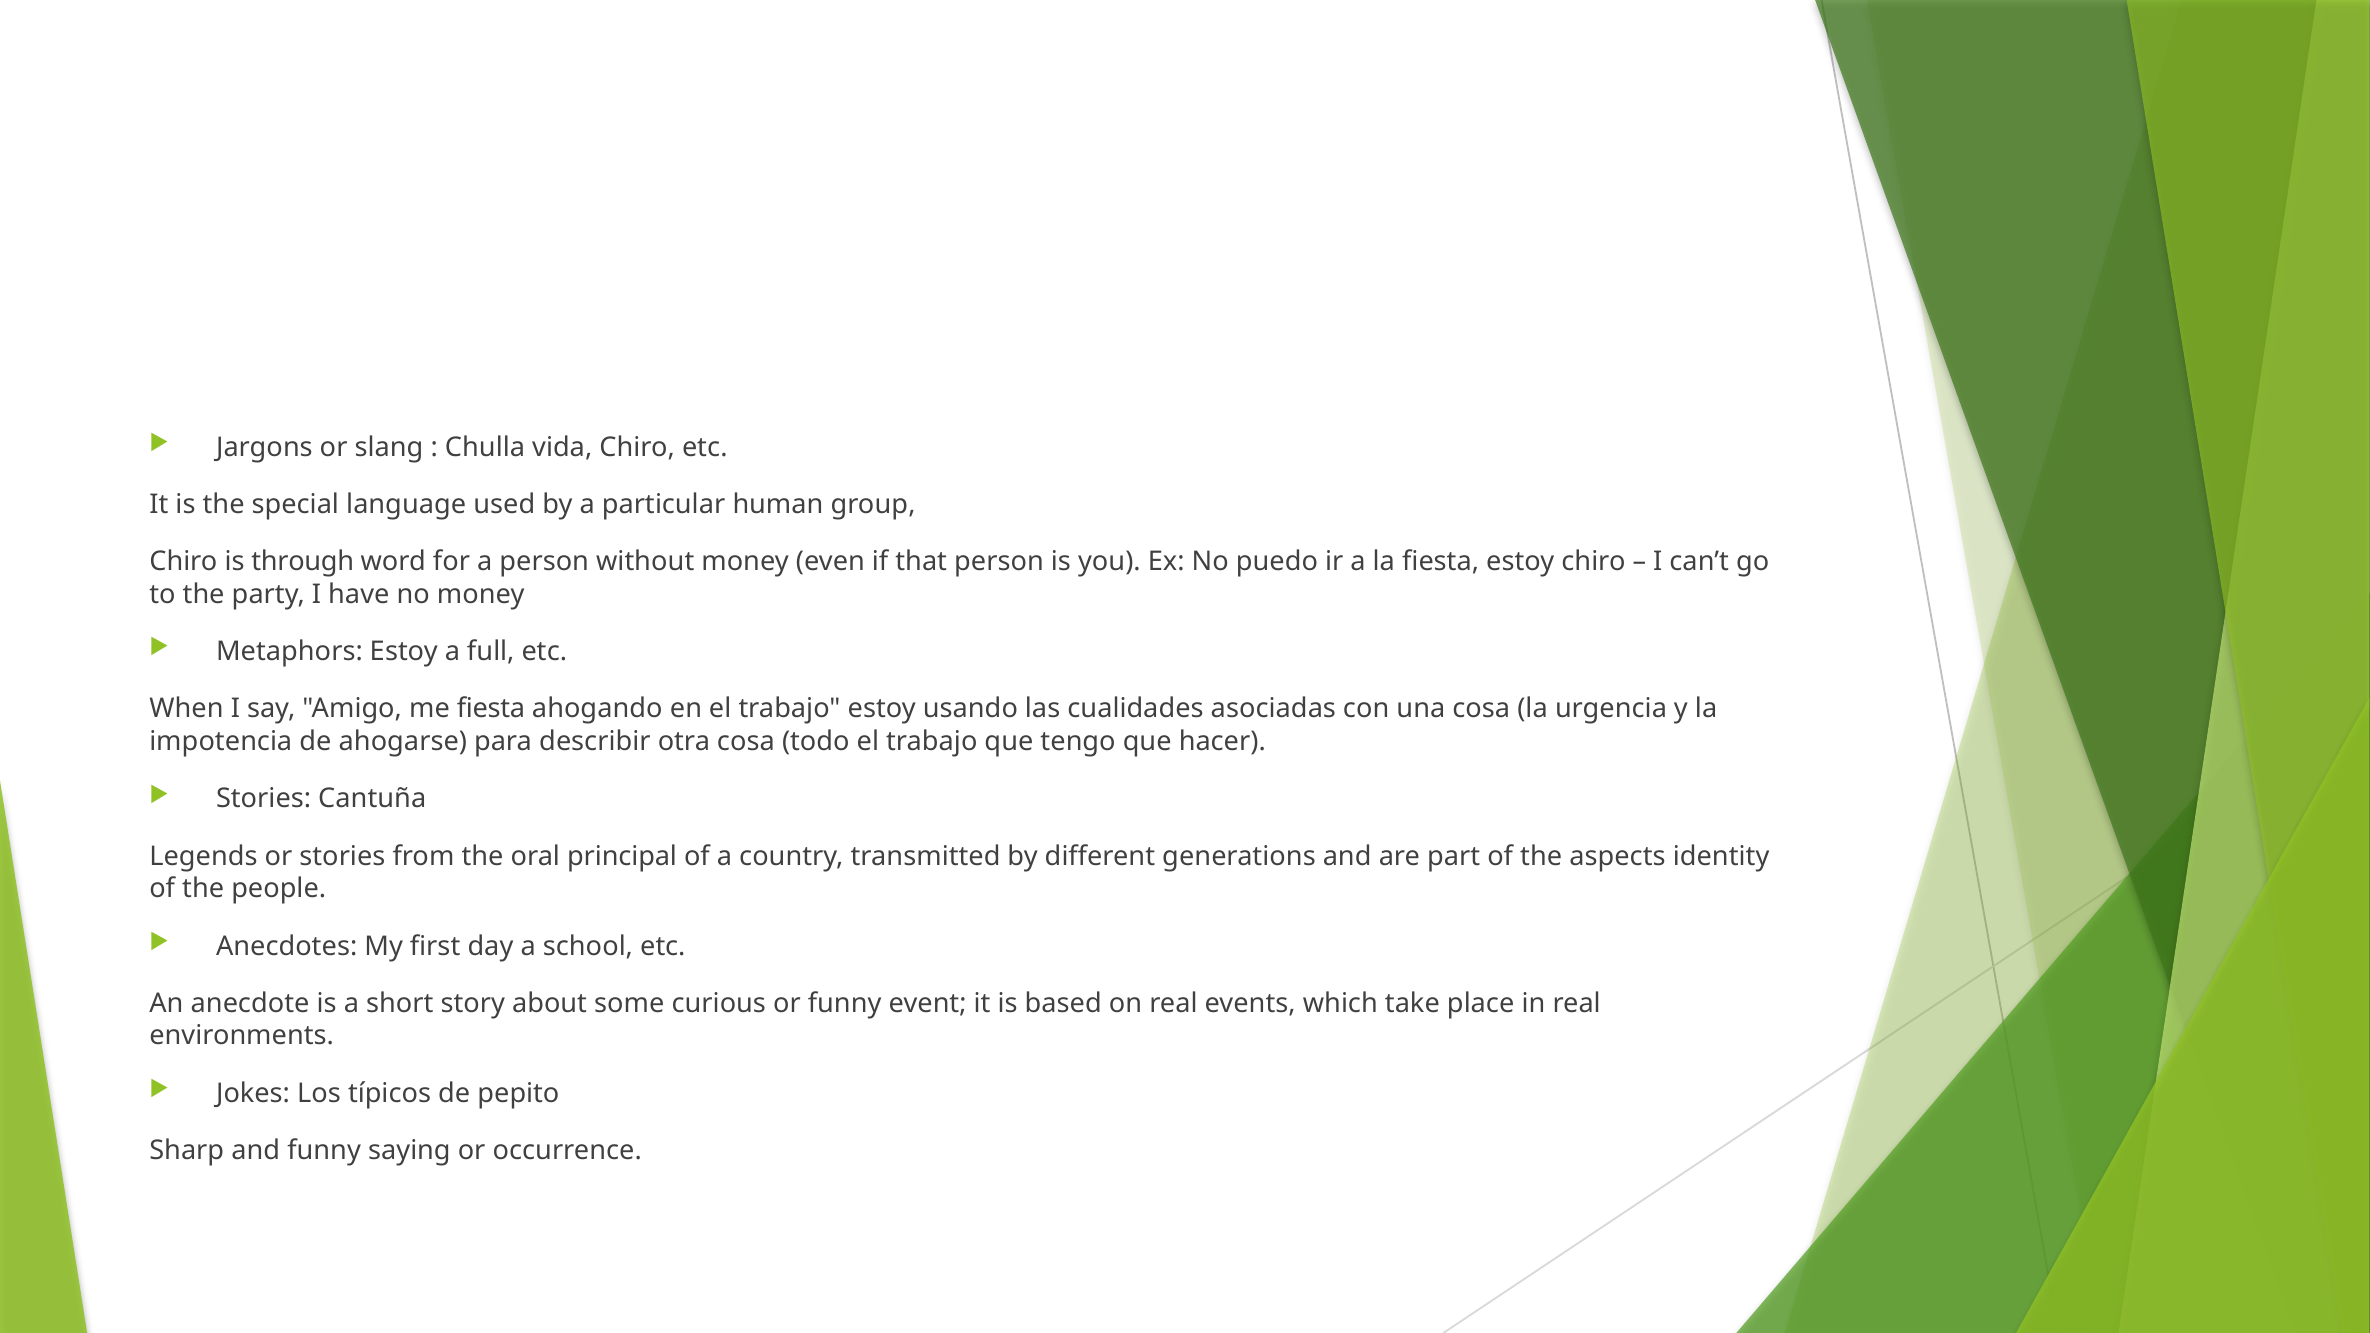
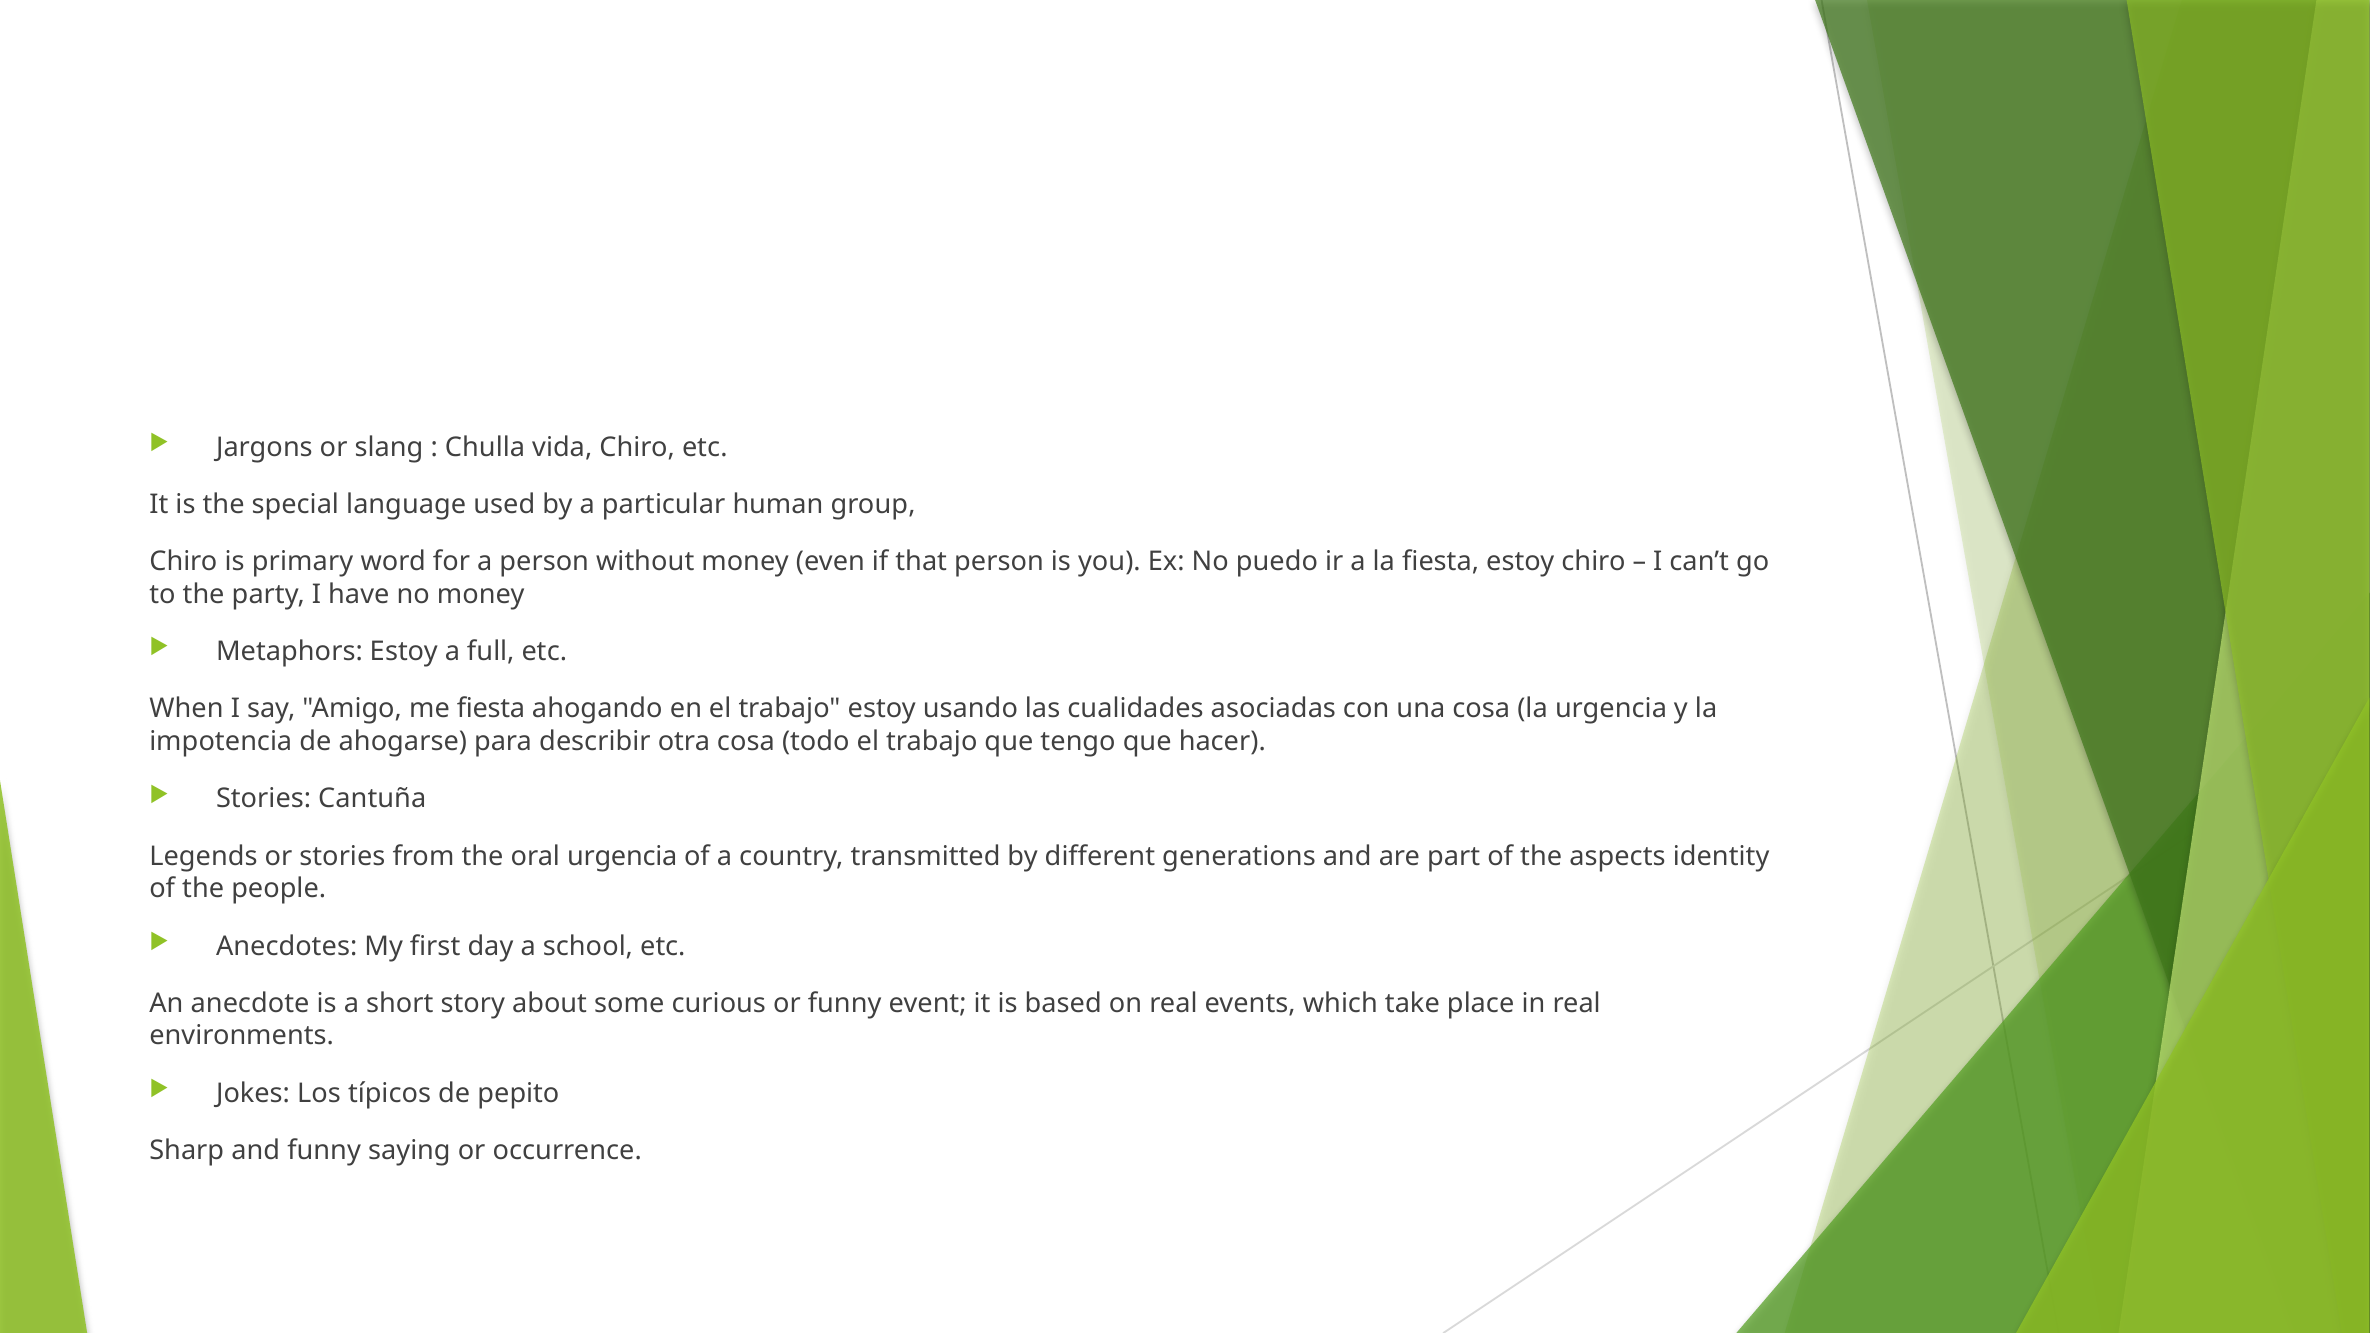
through: through -> primary (303, 562)
oral principal: principal -> urgencia (622, 856)
